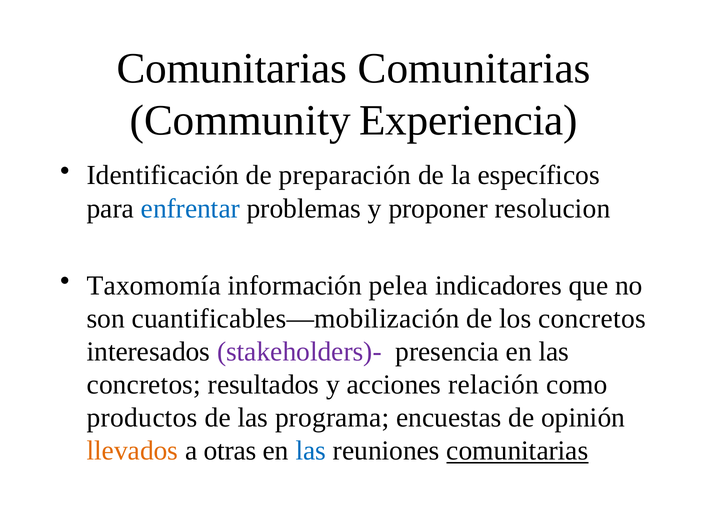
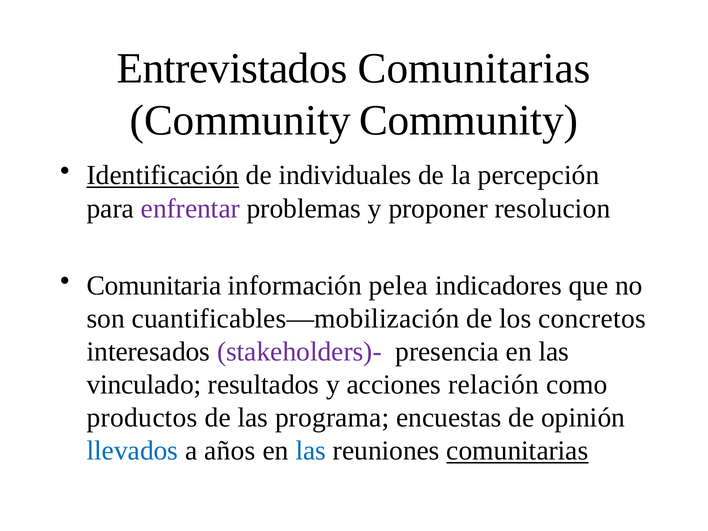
Comunitarias: Comunitarias -> Entrevistados (232, 69)
Community Experiencia: Experiencia -> Community (469, 120)
Identificación underline: none -> present (163, 175)
preparación: preparación -> individuales (345, 175)
específicos: específicos -> percepción (539, 175)
enfrentar colour: blue -> purple (190, 208)
Taxomomía: Taxomomía -> Comunitaria (154, 286)
concretos: concretos -> vinculado (144, 385)
llevados colour: orange -> blue (132, 451)
otras: otras -> años (230, 451)
